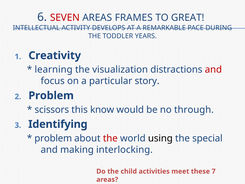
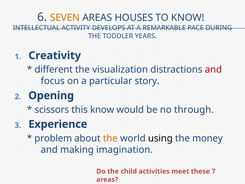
SEVEN colour: red -> orange (65, 18)
FRAMES: FRAMES -> HOUSES (134, 18)
TO GREAT: GREAT -> KNOW (188, 18)
learning: learning -> different (54, 70)
Problem: Problem -> Opening (51, 95)
Identifying: Identifying -> Experience (58, 124)
the colour: red -> orange (110, 138)
special: special -> money (207, 138)
interlocking: interlocking -> imagination (124, 149)
